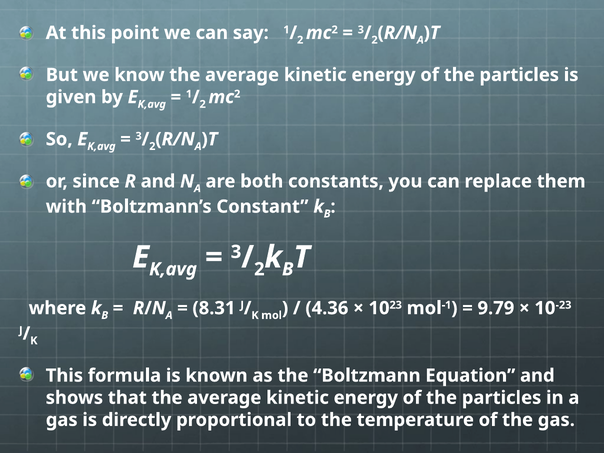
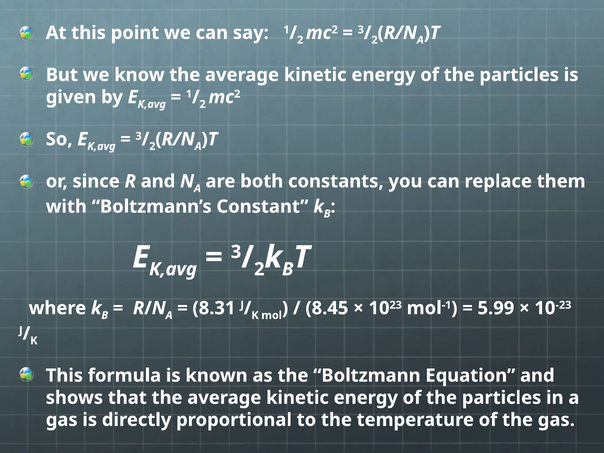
4.36: 4.36 -> 8.45 (327, 308)
9.79: 9.79 -> 5.99 (496, 308)
